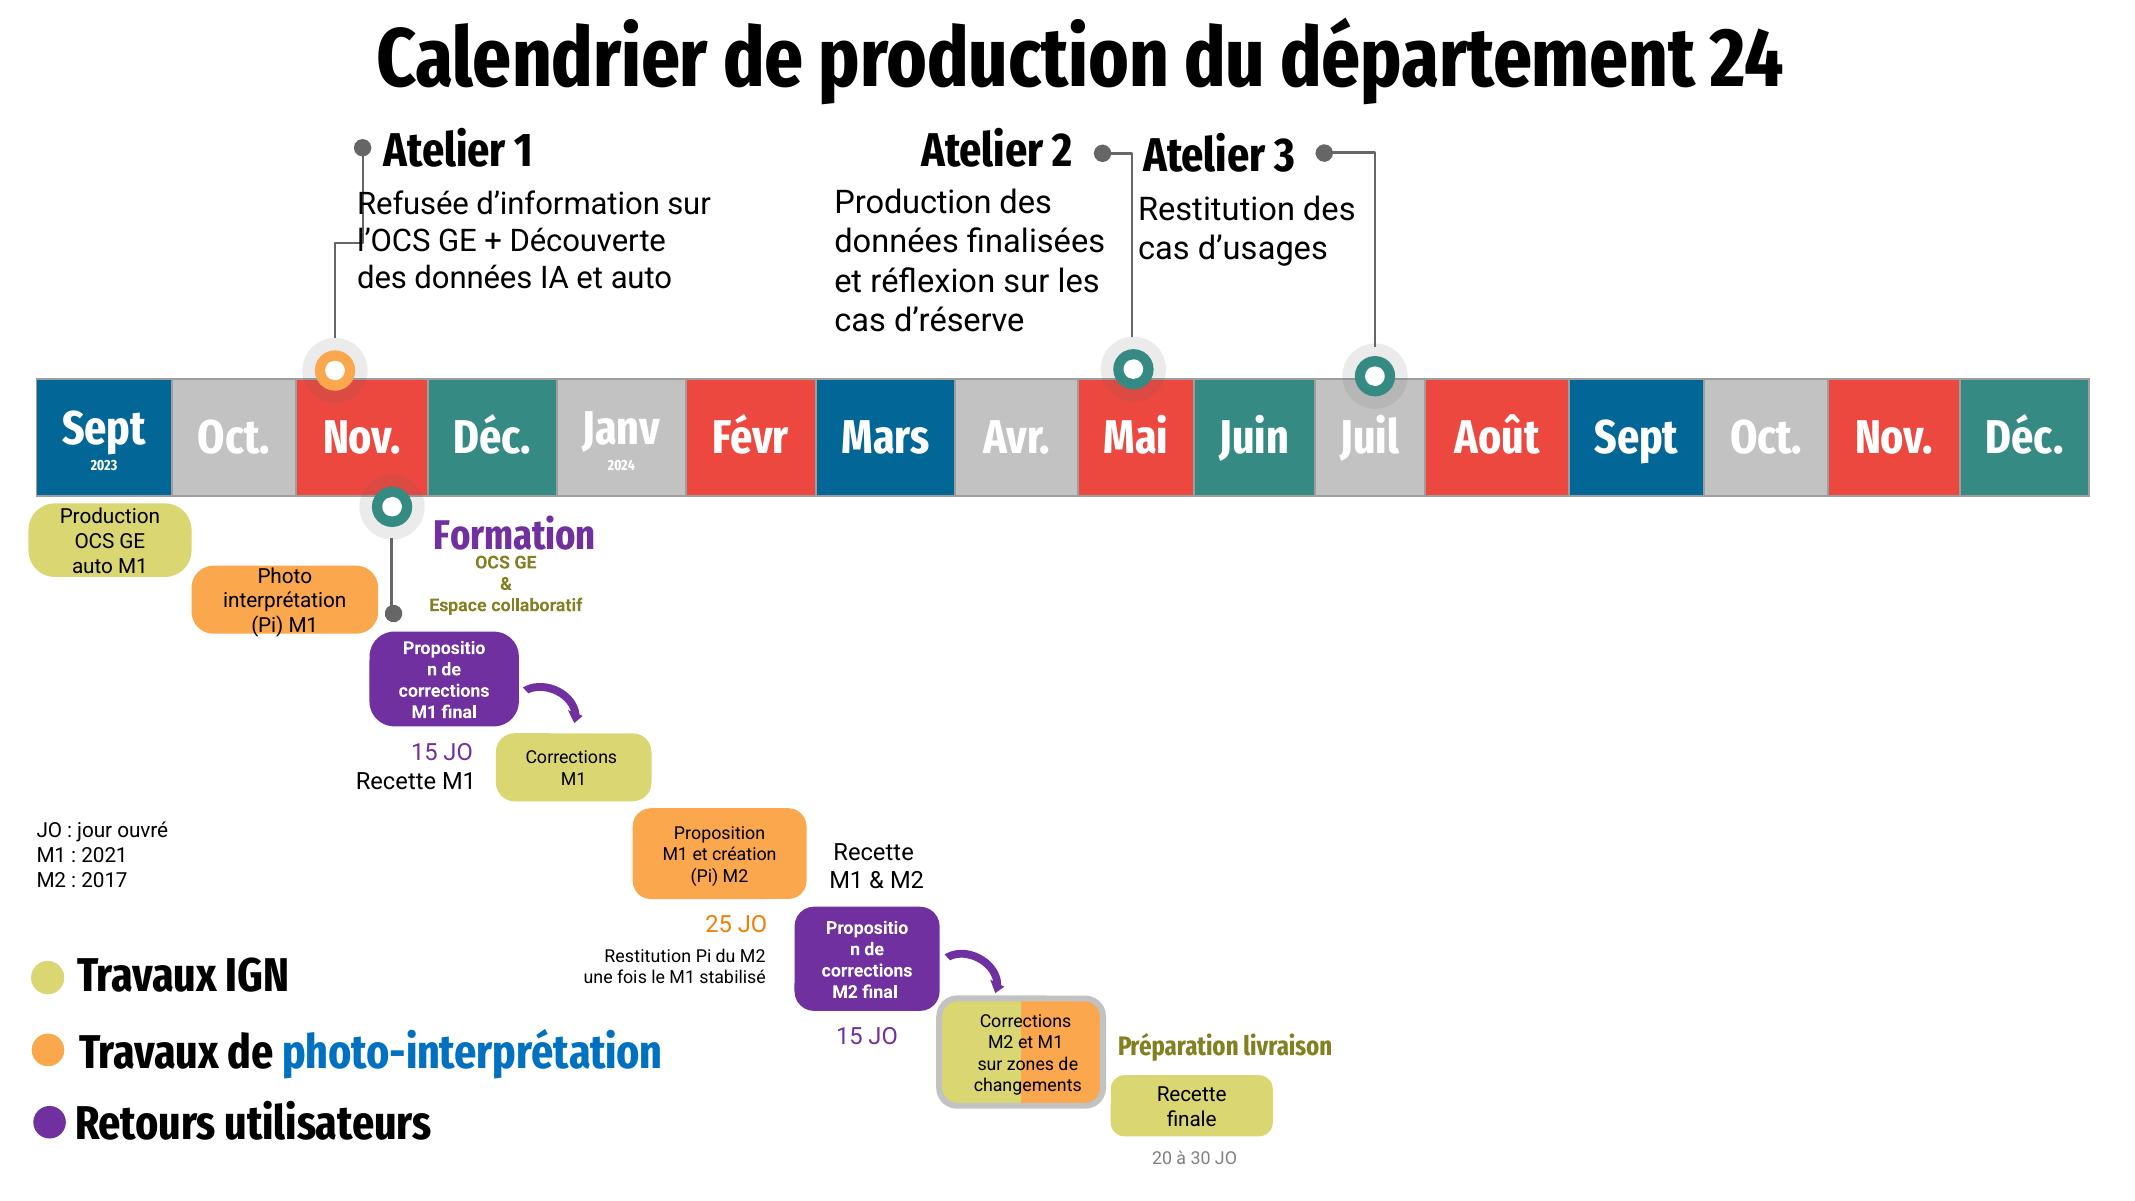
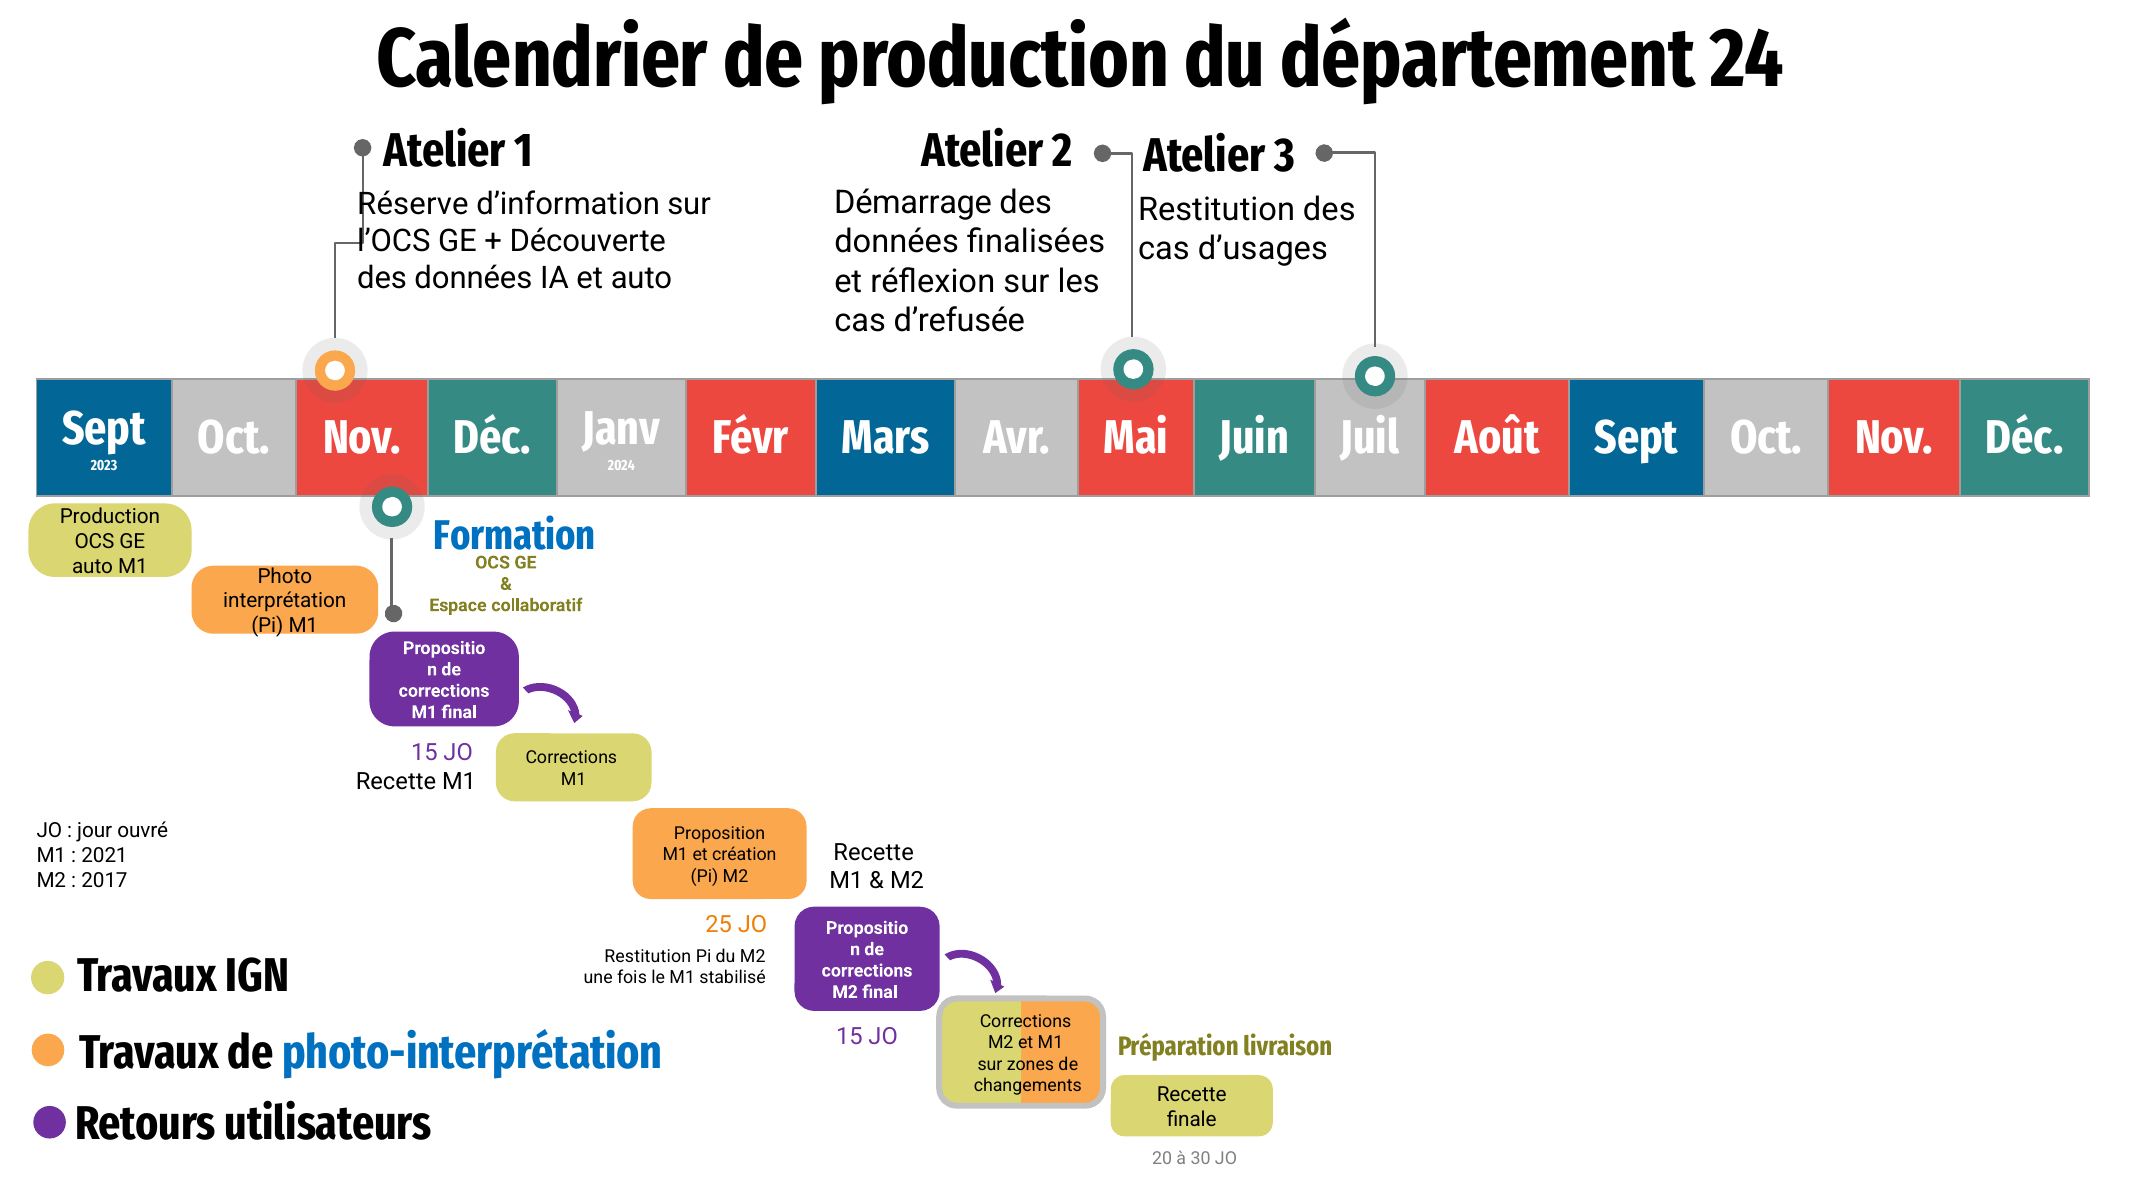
Production: Production -> Démarrage (913, 203)
Refusée: Refusée -> Réserve (413, 204)
d’réserve: d’réserve -> d’refusée (959, 320)
Formation colour: purple -> blue (515, 535)
